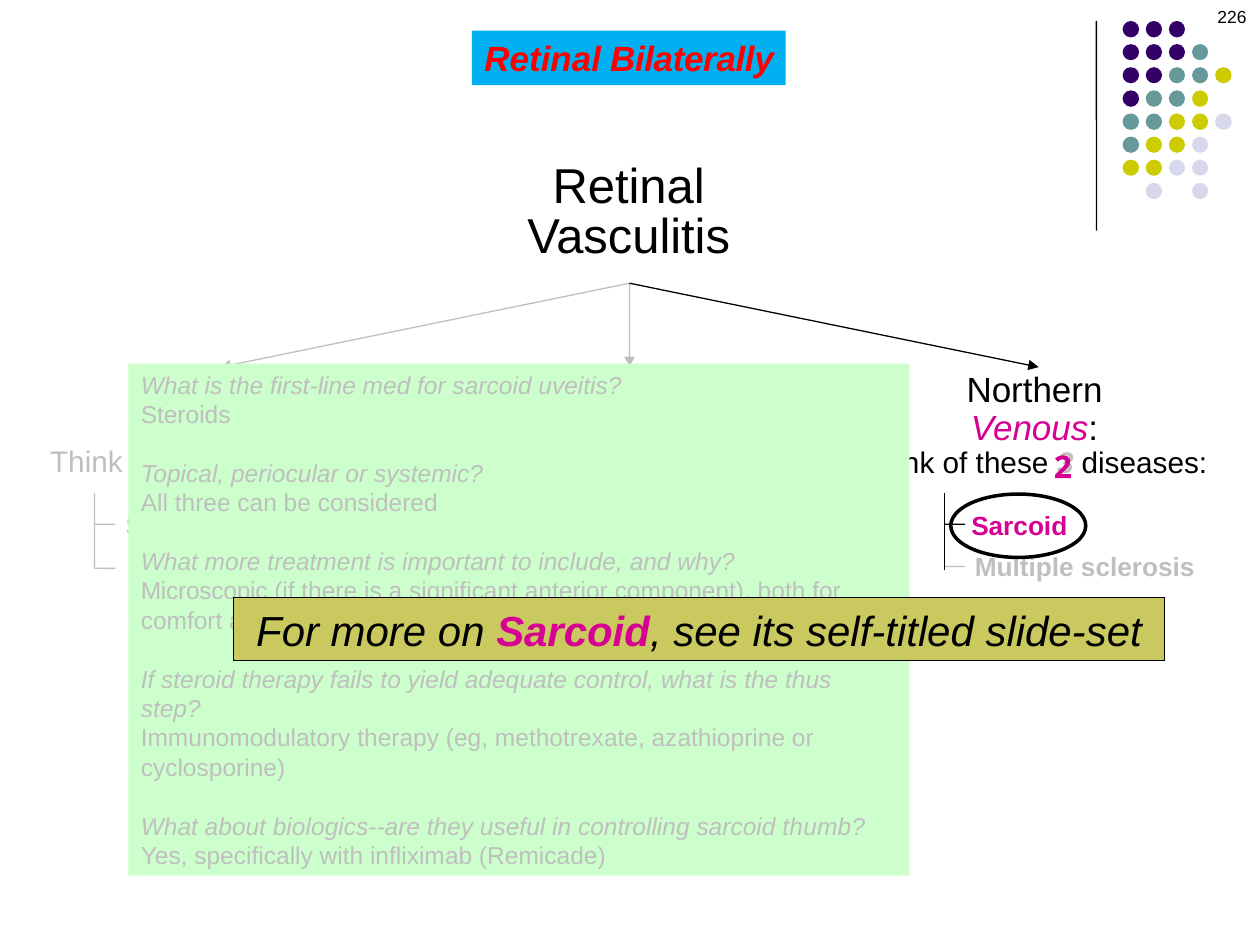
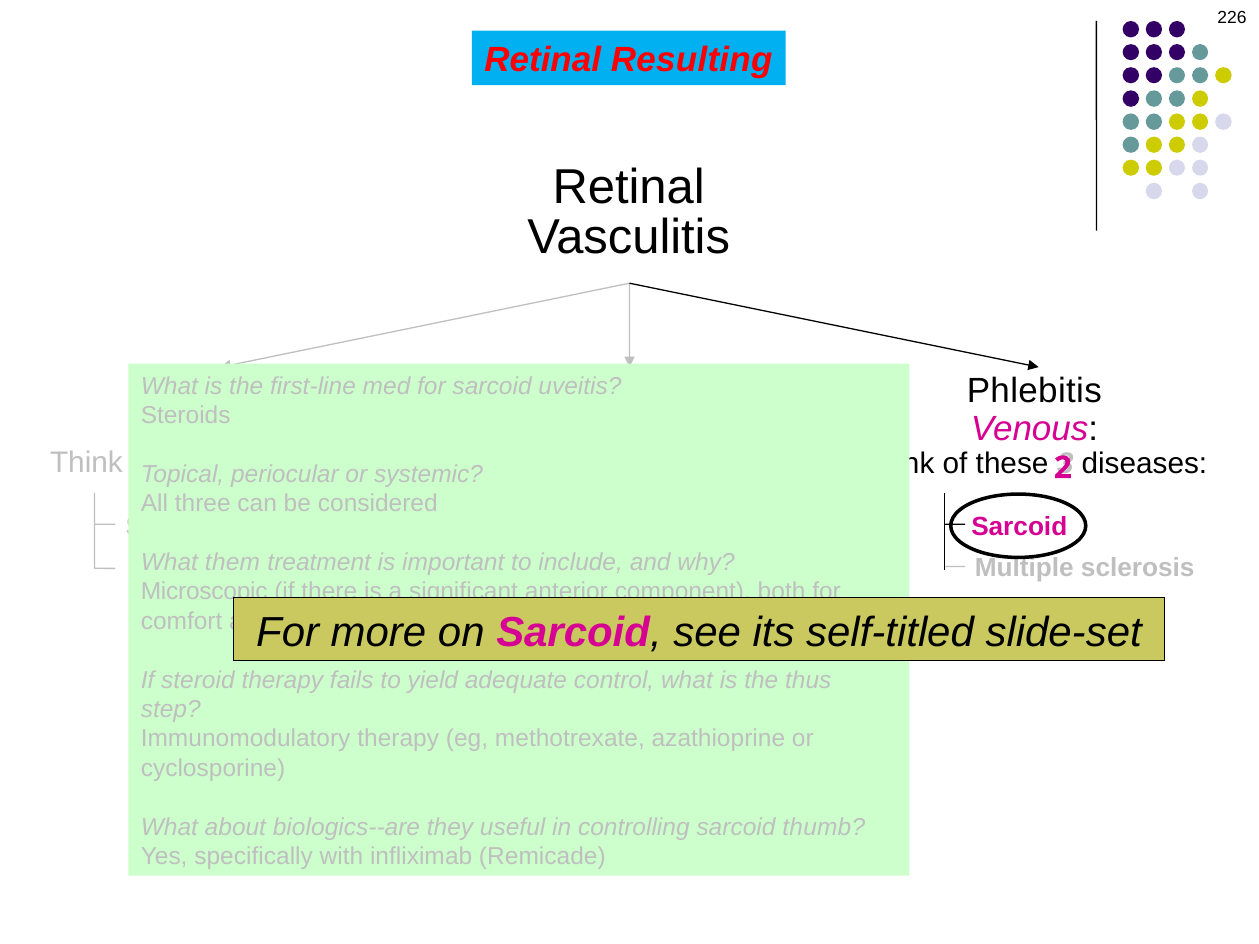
Bilaterally: Bilaterally -> Resulting (692, 60)
Northern: Northern -> Phlebitis (1034, 391)
more: more -> them (233, 563)
